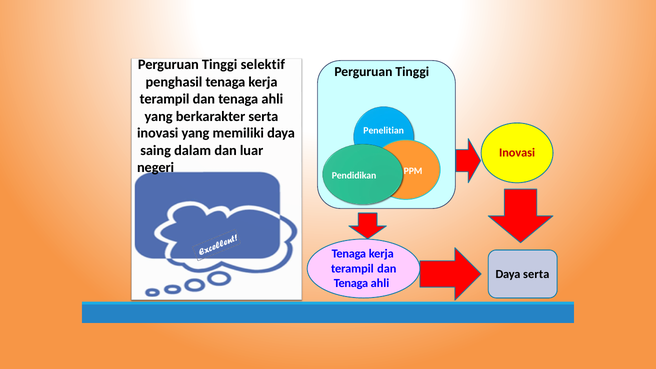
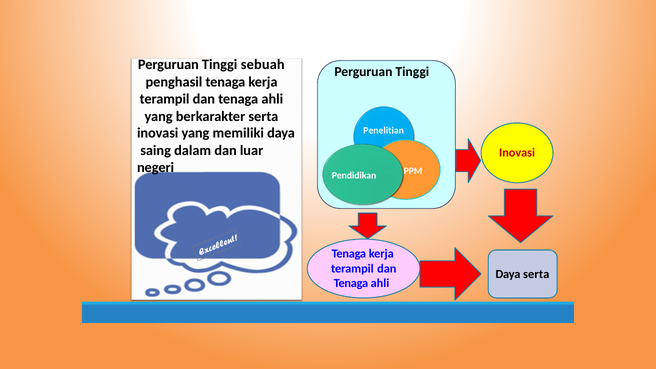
selektif: selektif -> sebuah (263, 65)
